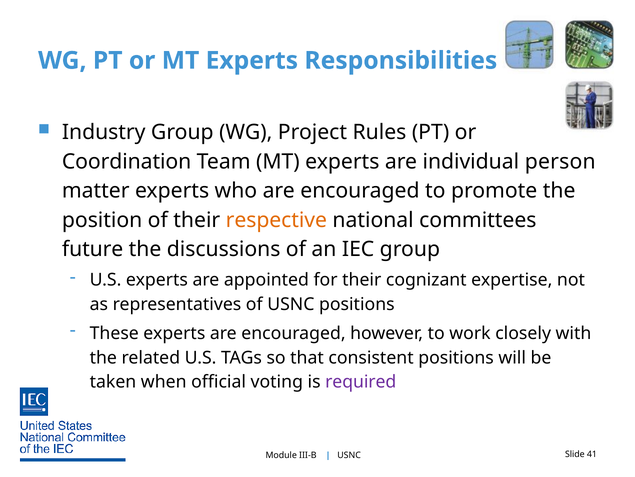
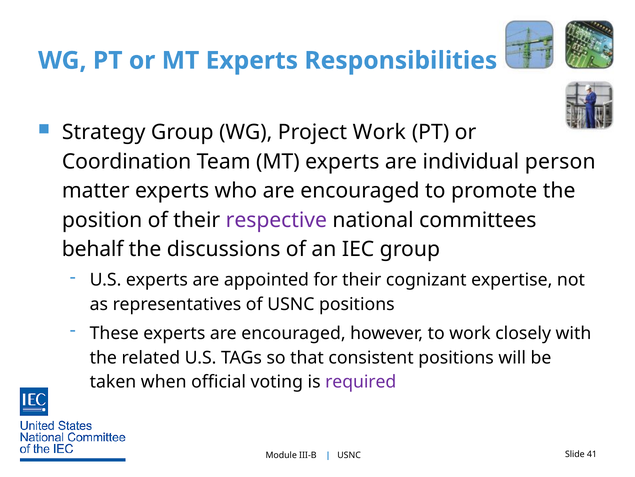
Industry: Industry -> Strategy (104, 132)
Project Rules: Rules -> Work (379, 132)
respective colour: orange -> purple (276, 220)
future: future -> behalf (93, 249)
